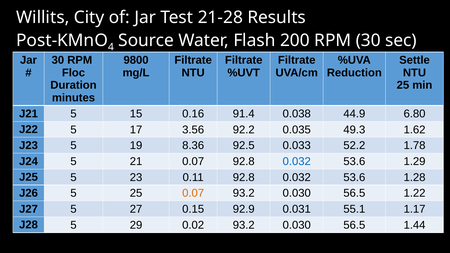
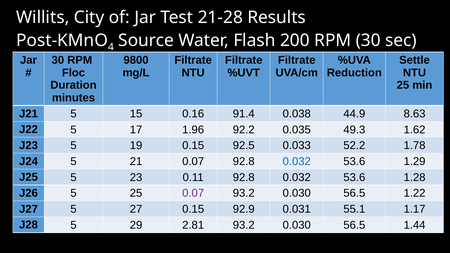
6.80: 6.80 -> 8.63 (415, 114)
3.56: 3.56 -> 1.96 (193, 130)
19 8.36: 8.36 -> 0.15 (193, 146)
0.07 colour: orange -> purple (193, 193)
0.02: 0.02 -> 2.81 (193, 225)
